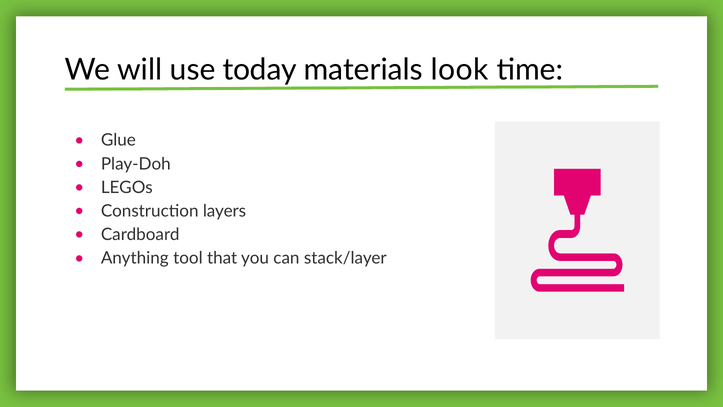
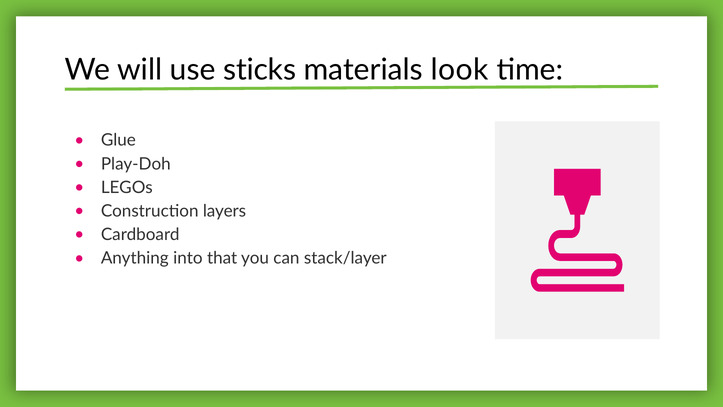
today: today -> sticks (260, 70)
tool: tool -> into (188, 258)
